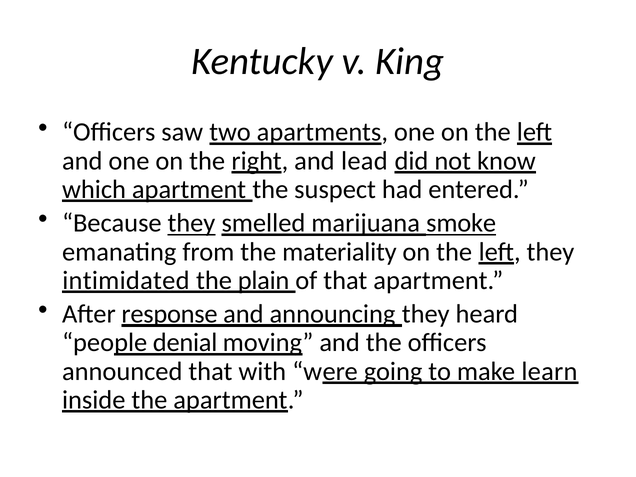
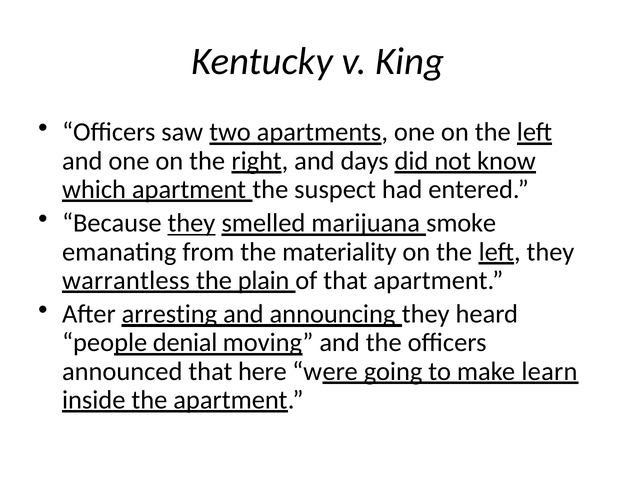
lead: lead -> days (365, 161)
smoke underline: present -> none (461, 223)
intimidated: intimidated -> warrantless (126, 280)
response: response -> arresting (169, 314)
with: with -> here (262, 371)
